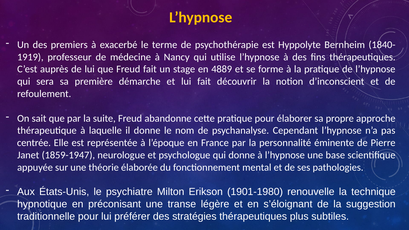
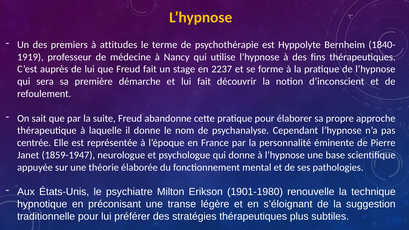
exacerbé: exacerbé -> attitudes (119, 45)
4889: 4889 -> 2237 (222, 69)
